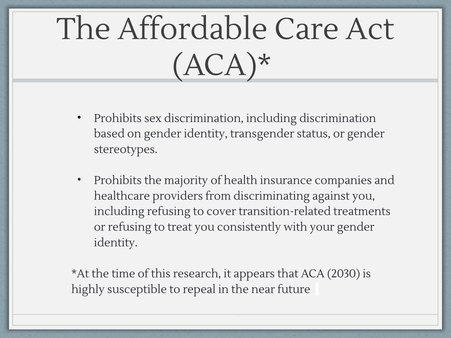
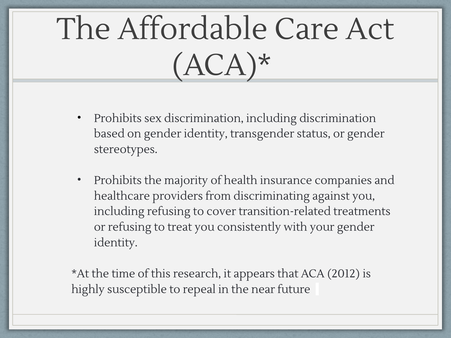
2030: 2030 -> 2012 (344, 274)
